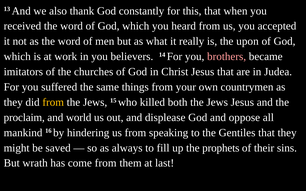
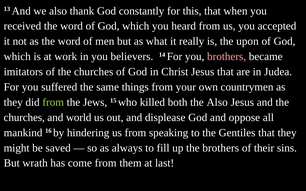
from colour: yellow -> light green (53, 102)
both the Jews: Jews -> Also (217, 102)
proclaim: proclaim -> churches (24, 118)
the prophets: prophets -> brothers (221, 148)
